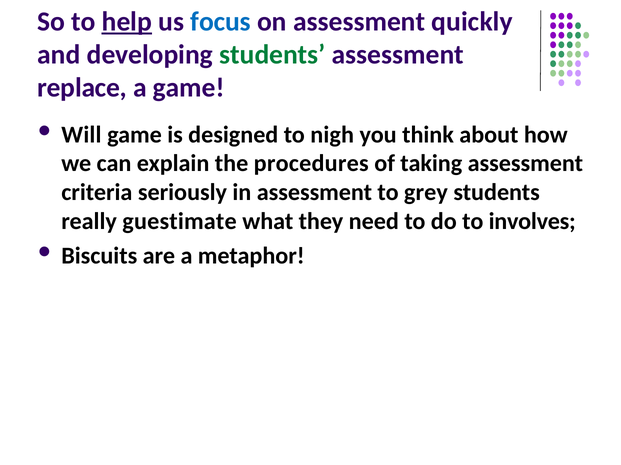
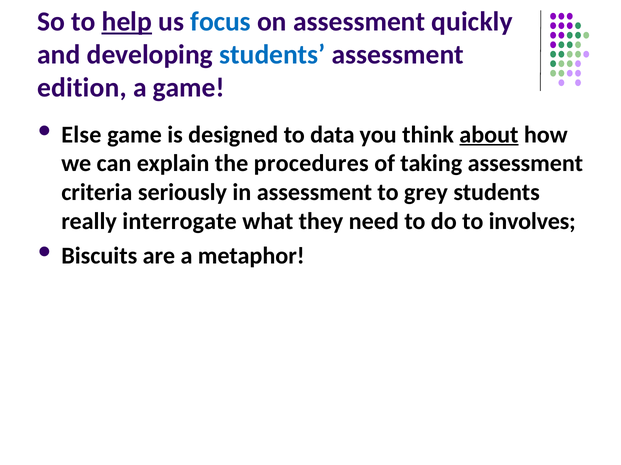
students colour: green -> blue (272, 55)
replace: replace -> edition (82, 88)
Will: Will -> Else (81, 135)
nigh: nigh -> data (332, 135)
about underline: none -> present (489, 135)
guestimate: guestimate -> interrogate (180, 222)
